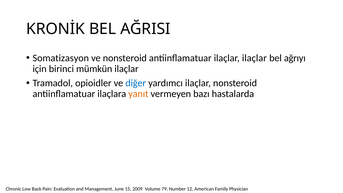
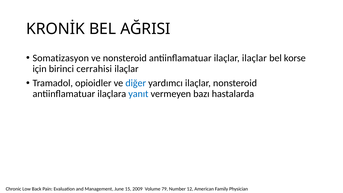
ağrıyı: ağrıyı -> korse (295, 58)
mümkün: mümkün -> cerrahisi (94, 69)
yanıt colour: orange -> blue (138, 94)
